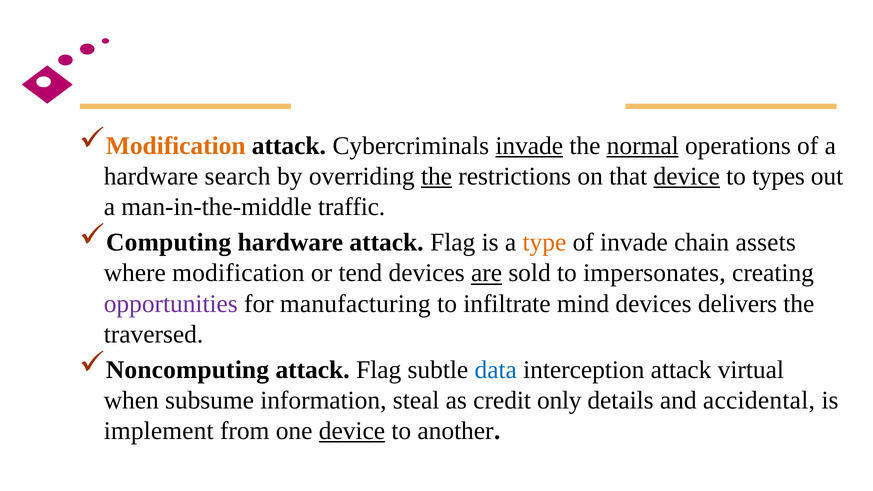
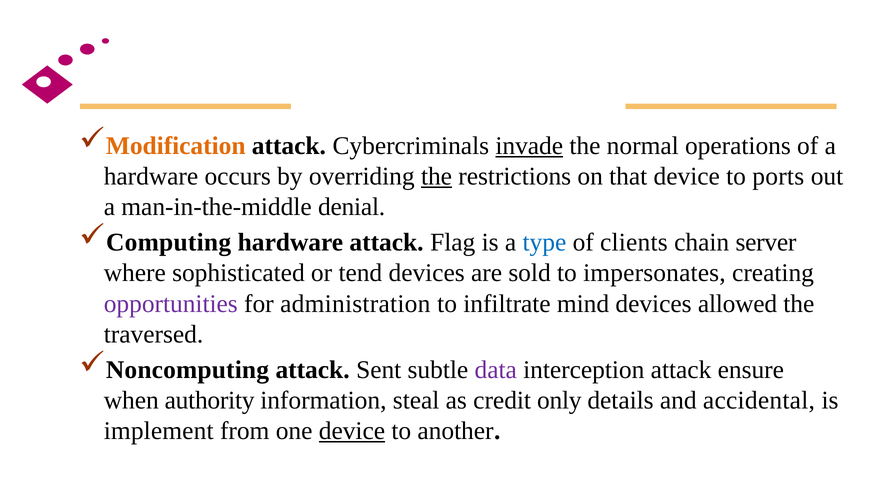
normal underline: present -> none (643, 146)
search: search -> occurs (238, 176)
device underline: present -> none (687, 176)
types: types -> ports (778, 176)
traffic: traffic -> denial (352, 207)
type colour: orange -> blue (544, 243)
of invade: invade -> clients (634, 243)
assets: assets -> server (766, 243)
where modification: modification -> sophisticated (238, 273)
are underline: present -> none (487, 273)
manufacturing: manufacturing -> administration (355, 304)
delivers: delivers -> allowed (738, 304)
Flag: Flag -> Sent (379, 370)
data colour: blue -> purple (496, 370)
virtual: virtual -> ensure (751, 370)
subsume: subsume -> authority (210, 401)
